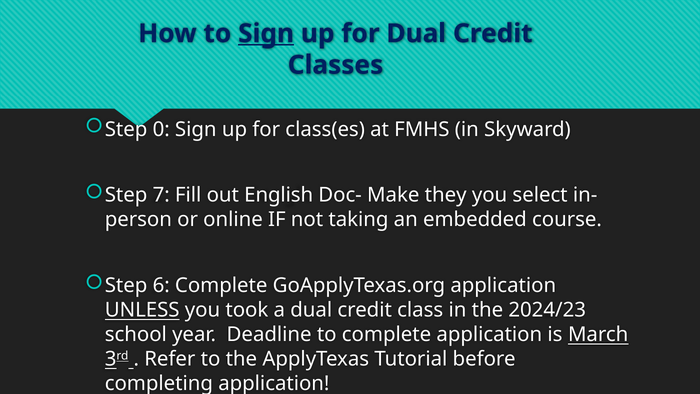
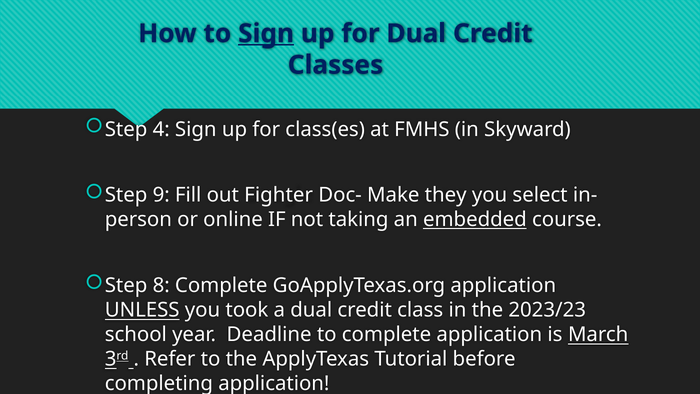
0: 0 -> 4 (161, 129)
7: 7 -> 9 (161, 195)
English: English -> Fighter (279, 195)
embedded underline: none -> present (475, 220)
6: 6 -> 8 (161, 285)
2024/23: 2024/23 -> 2023/23 (547, 310)
